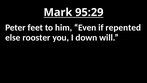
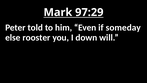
95:29: 95:29 -> 97:29 (89, 12)
feet: feet -> told (35, 27)
repented: repented -> someday (123, 27)
